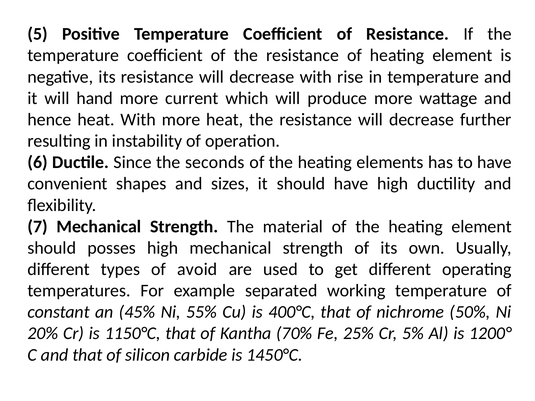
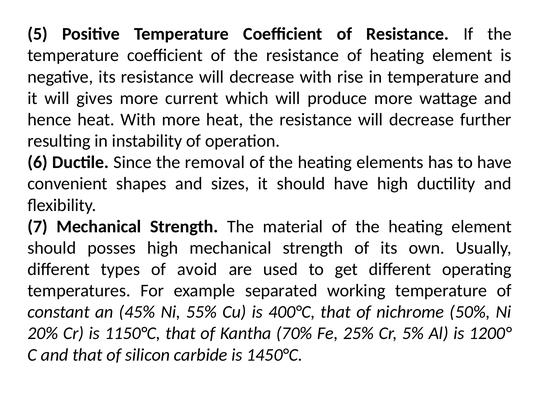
hand: hand -> gives (95, 98)
seconds: seconds -> removal (215, 162)
